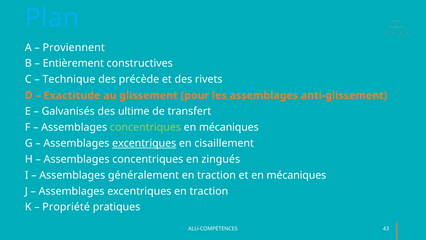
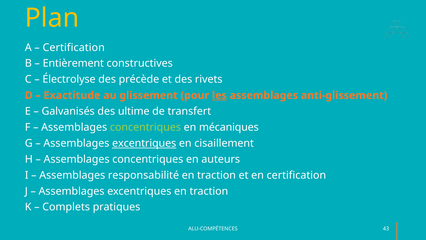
Plan colour: light blue -> yellow (52, 18)
Proviennent: Proviennent -> Certification (74, 47)
Technique: Technique -> Électrolyse (69, 79)
les underline: none -> present (219, 95)
zingués: zingués -> auteurs (221, 159)
généralement: généralement -> responsabilité (143, 175)
et en mécaniques: mécaniques -> certification (296, 175)
Propriété: Propriété -> Complets (66, 207)
